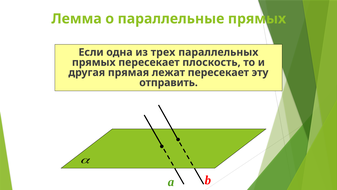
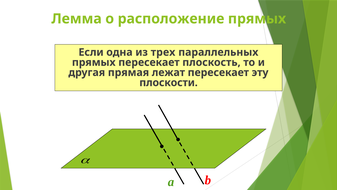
параллельные: параллельные -> расположение (171, 19)
отправить: отправить -> плоскости (169, 82)
